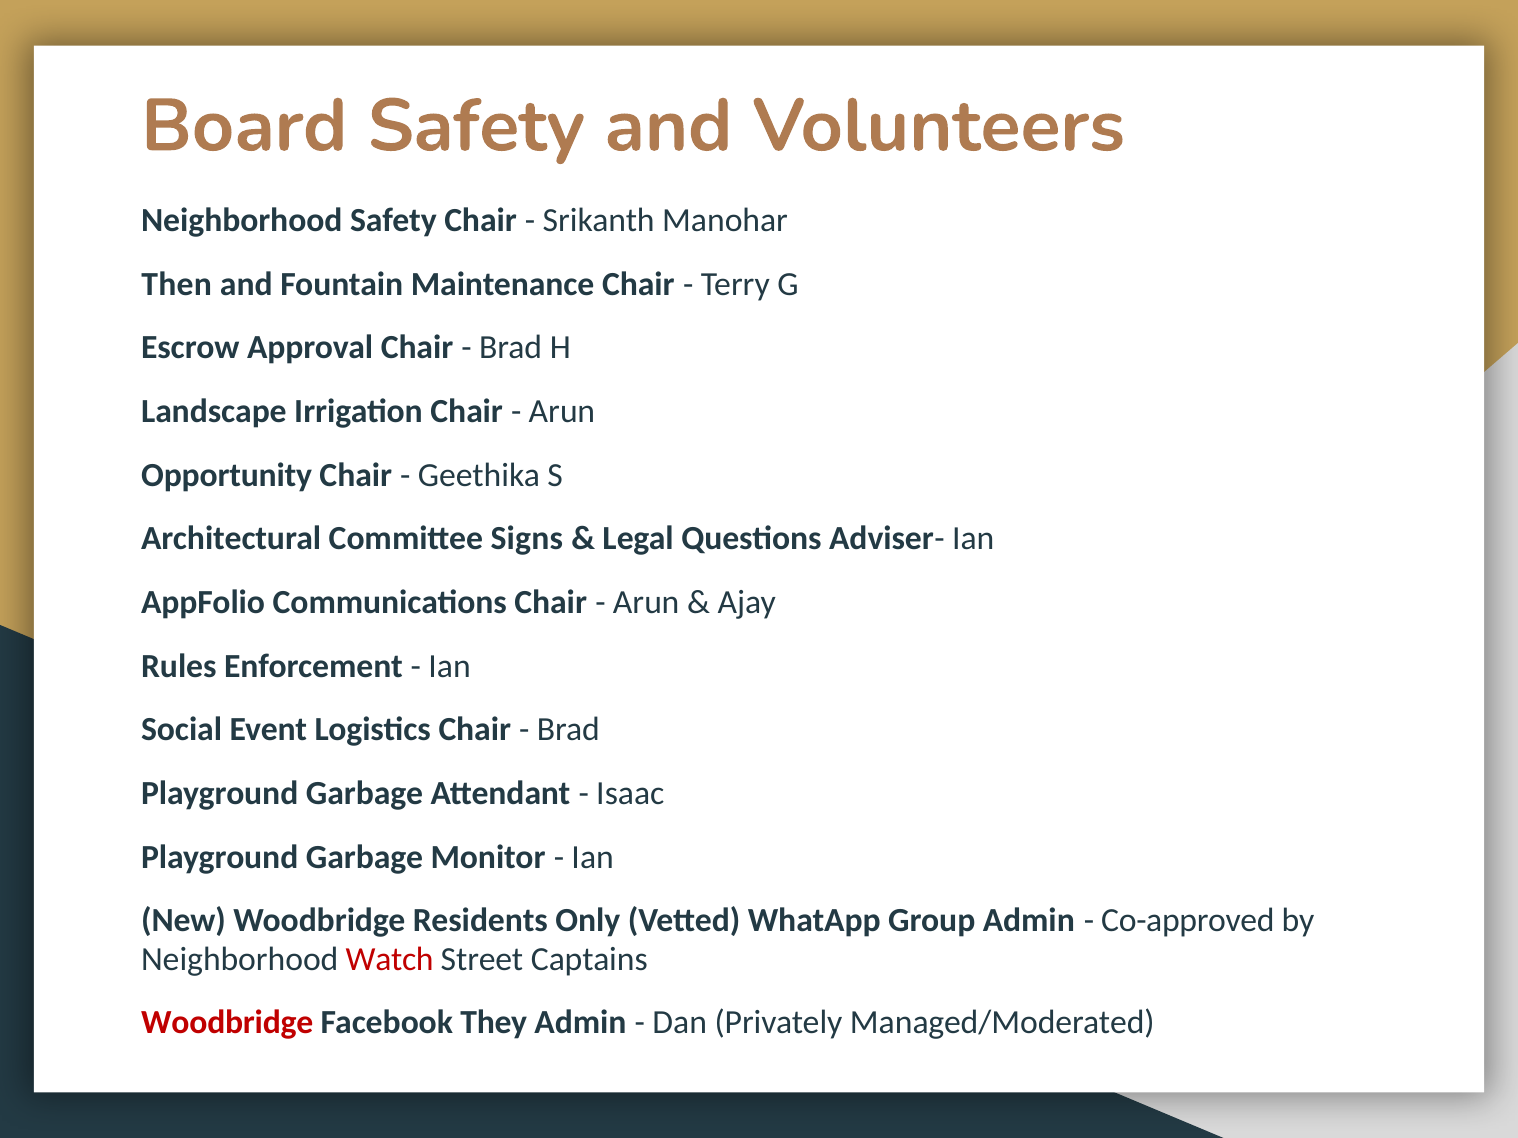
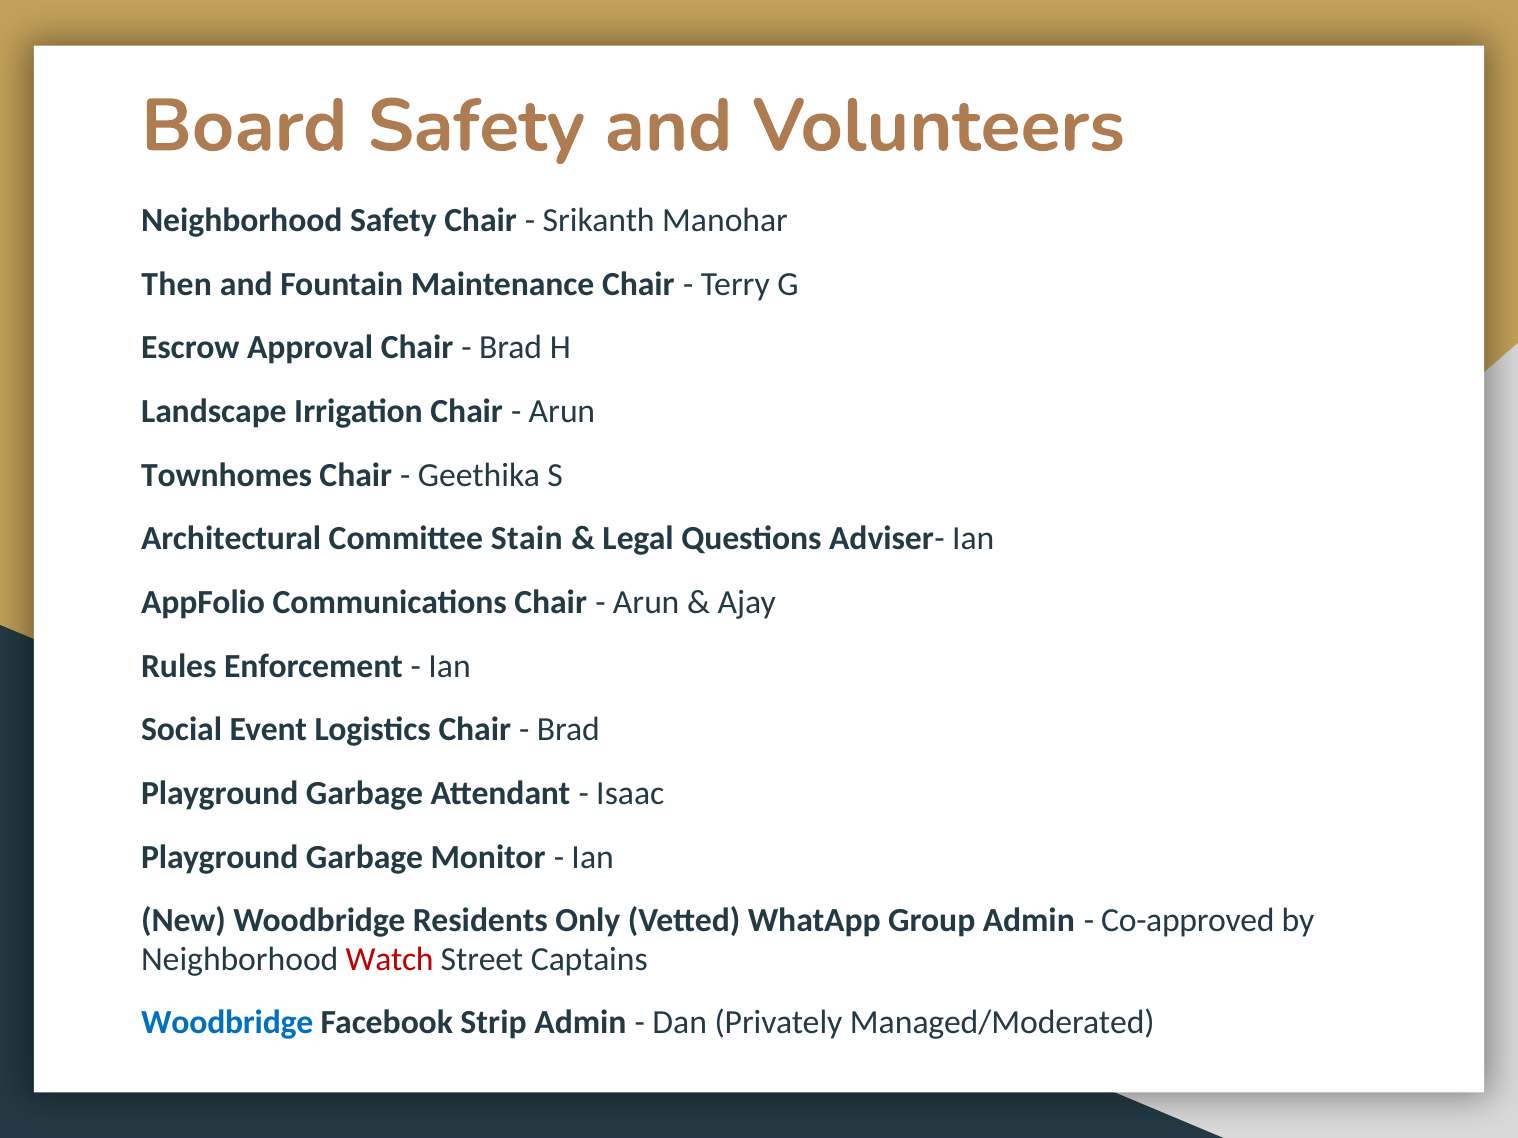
Opportunity: Opportunity -> Townhomes (227, 475)
Signs: Signs -> Stain (527, 539)
Woodbridge colour: red -> blue (227, 1023)
They: They -> Strip (494, 1023)
